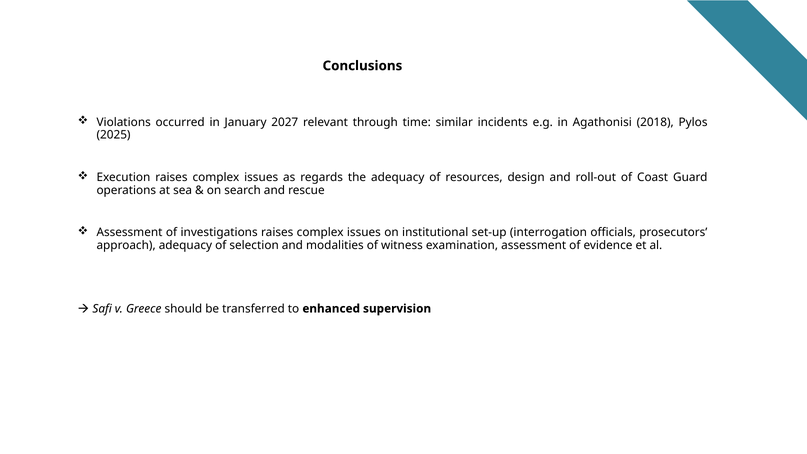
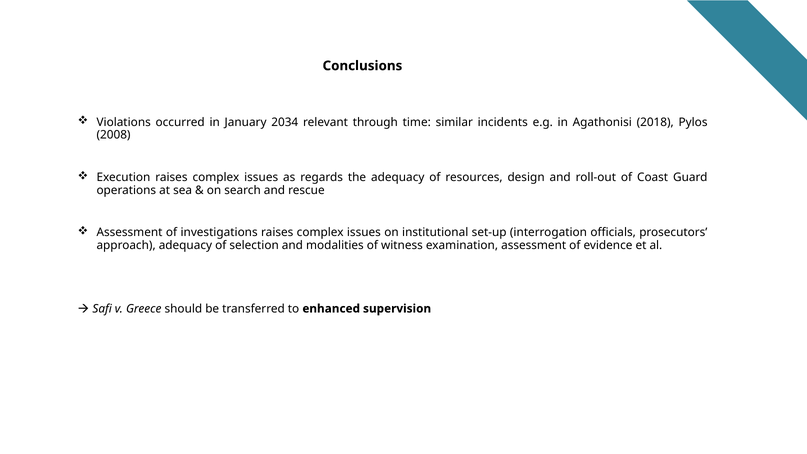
2027: 2027 -> 2034 (285, 122)
2025: 2025 -> 2008 (114, 135)
